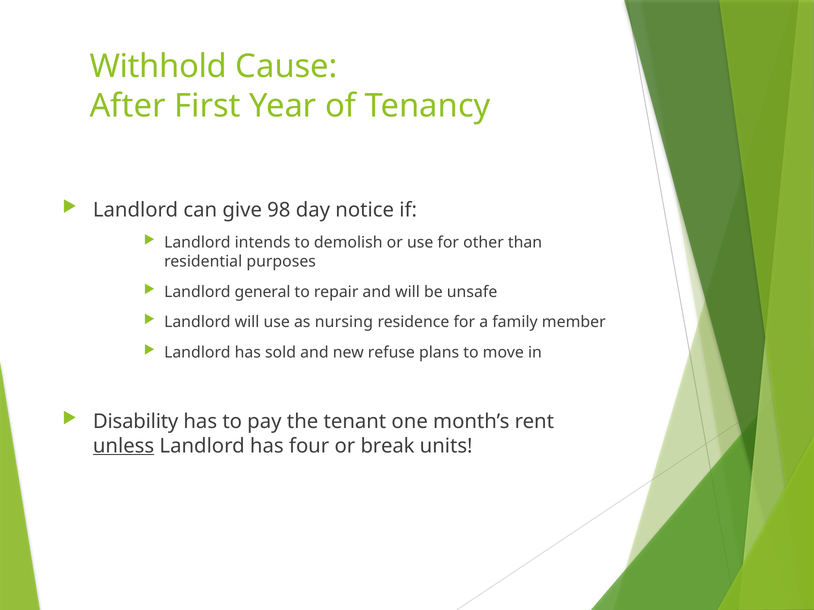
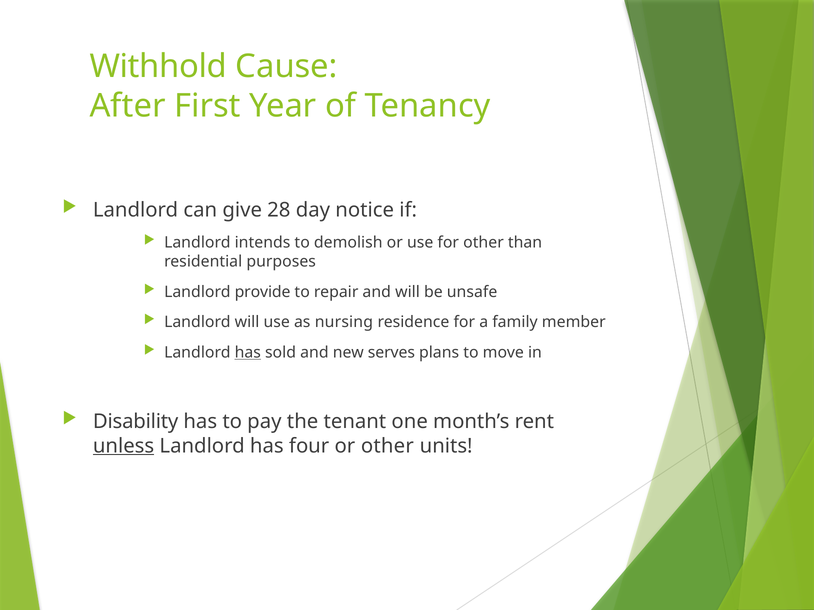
98: 98 -> 28 (279, 210)
general: general -> provide (263, 292)
has underline: none -> present (248, 353)
refuse: refuse -> serves (391, 353)
or break: break -> other (387, 446)
